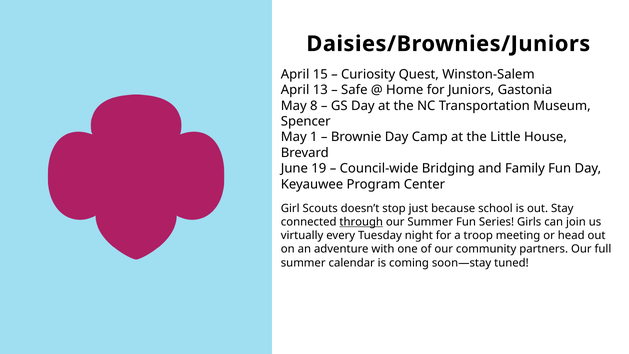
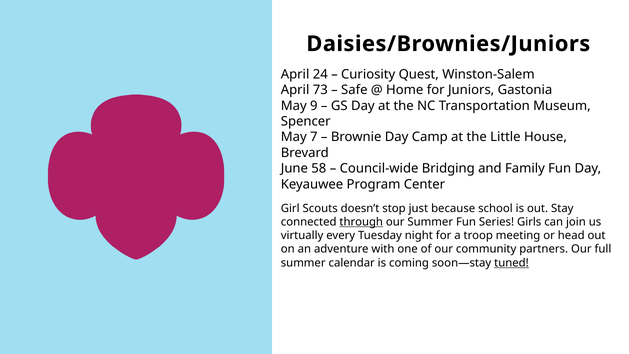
15: 15 -> 24 (320, 74)
13: 13 -> 73 (320, 90)
8: 8 -> 9 (314, 106)
1: 1 -> 7 (314, 137)
19: 19 -> 58 (319, 169)
tuned underline: none -> present (511, 263)
